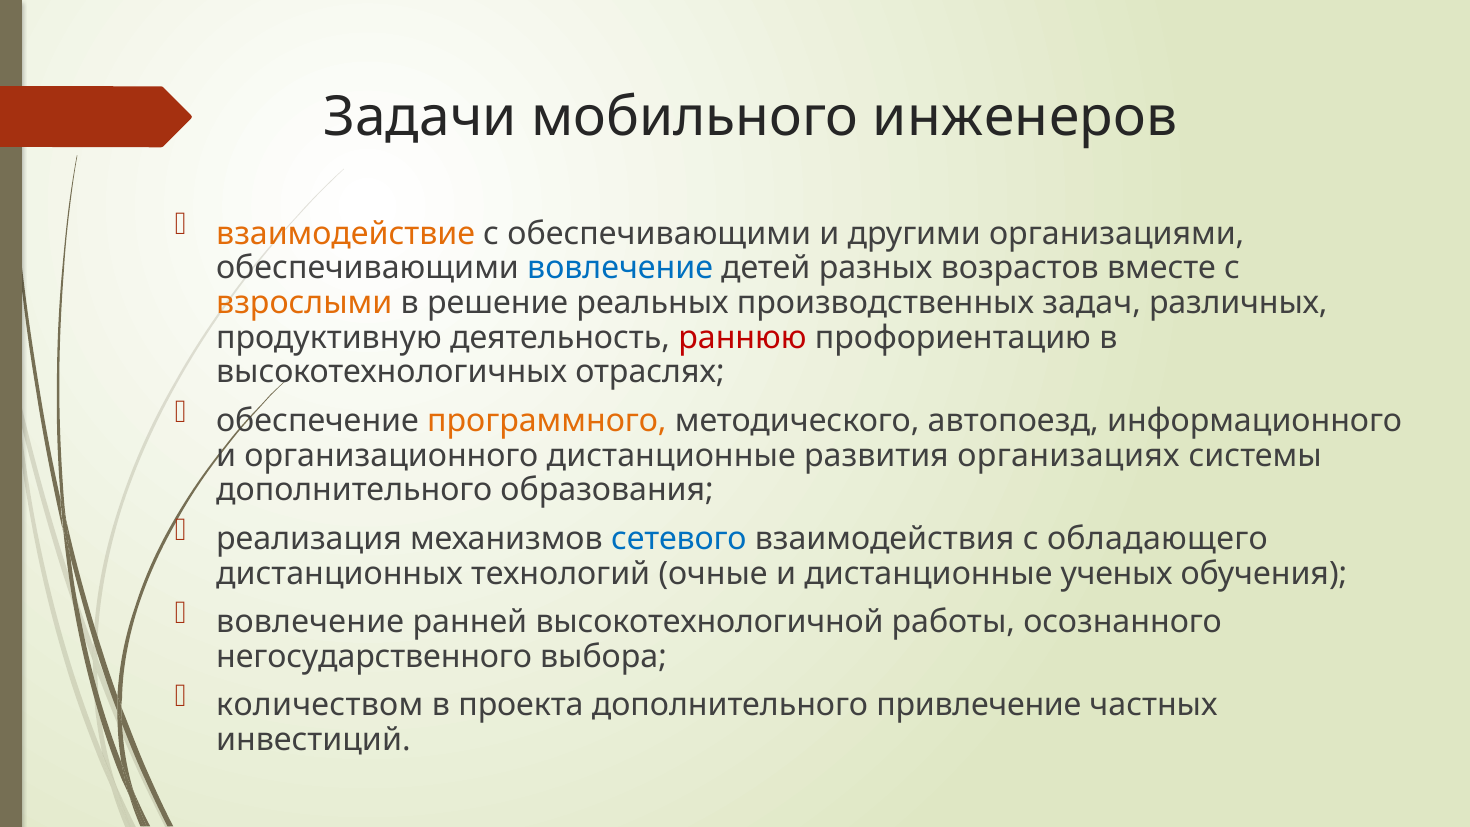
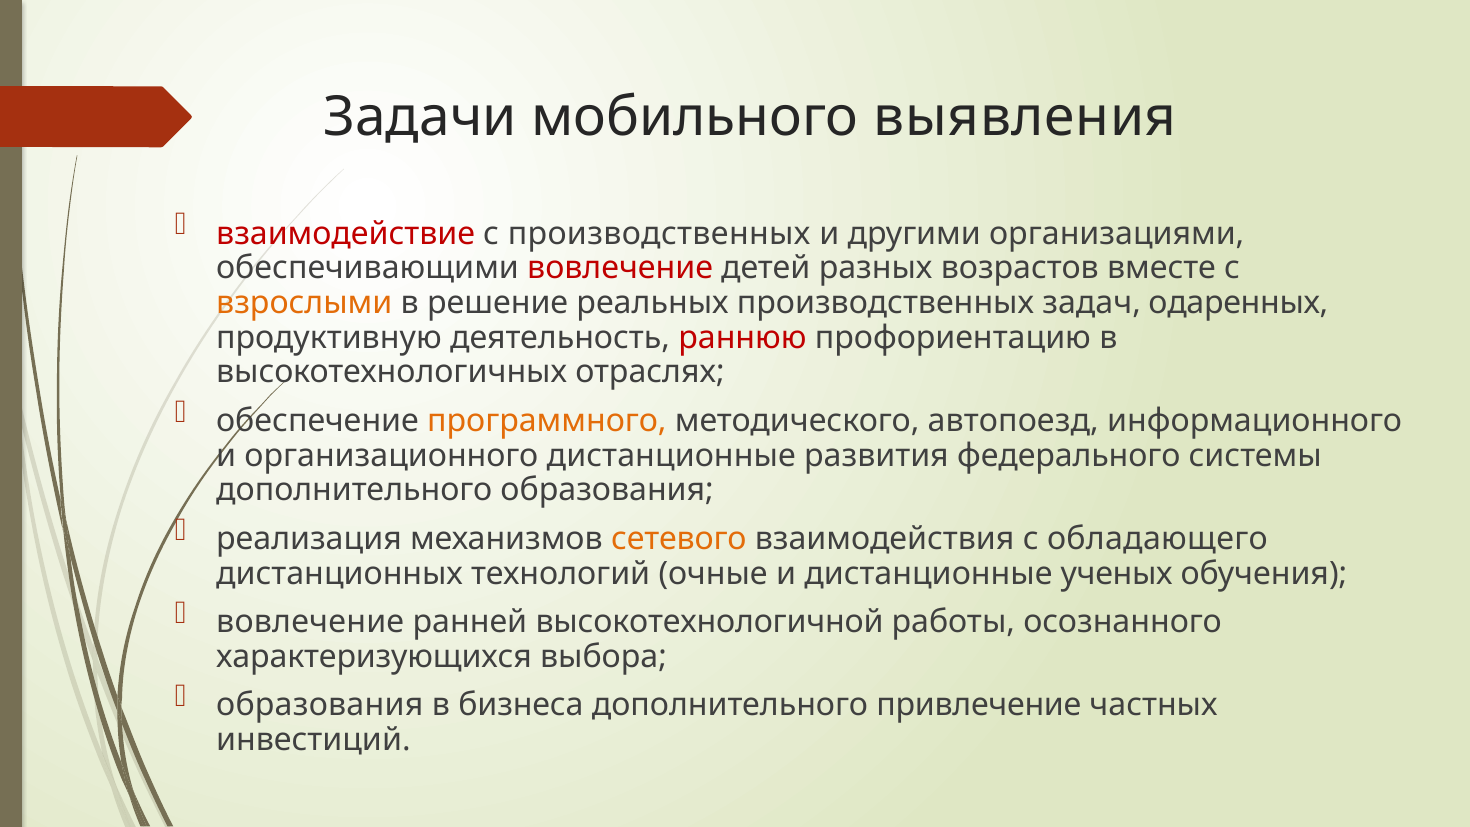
инженеров: инженеров -> выявления (1025, 118)
взаимодействие colour: orange -> red (346, 233)
с обеспечивающими: обеспечивающими -> производственных (659, 233)
вовлечение colour: blue -> red (620, 268)
различных: различных -> одаренных (1238, 303)
организациях: организациях -> федерального (1069, 455)
сетевого colour: blue -> orange (679, 539)
негосударственного: негосударственного -> характеризующихся (374, 657)
количеством: количеством -> образования (320, 705)
проекта: проекта -> бизнеса (521, 705)
